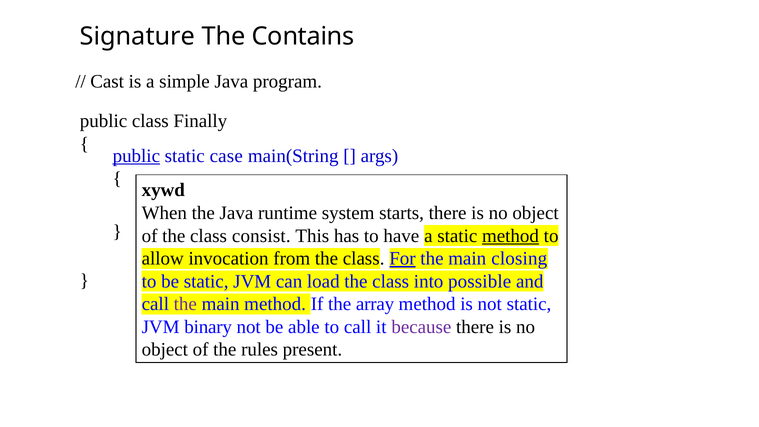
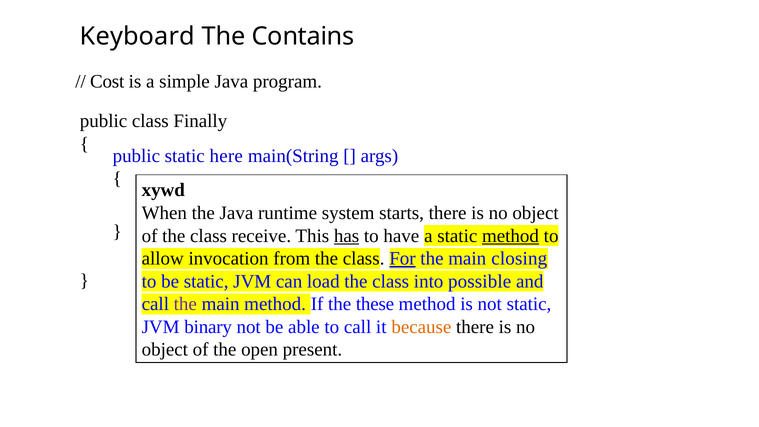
Signature: Signature -> Keyboard (137, 37)
Cast: Cast -> Cost (107, 82)
public underline: present -> none (136, 156)
case: case -> here (226, 156)
consist: consist -> receive (261, 236)
has underline: none -> present (347, 236)
array: array -> these (375, 304)
because colour: purple -> orange (421, 327)
rules: rules -> open (260, 350)
